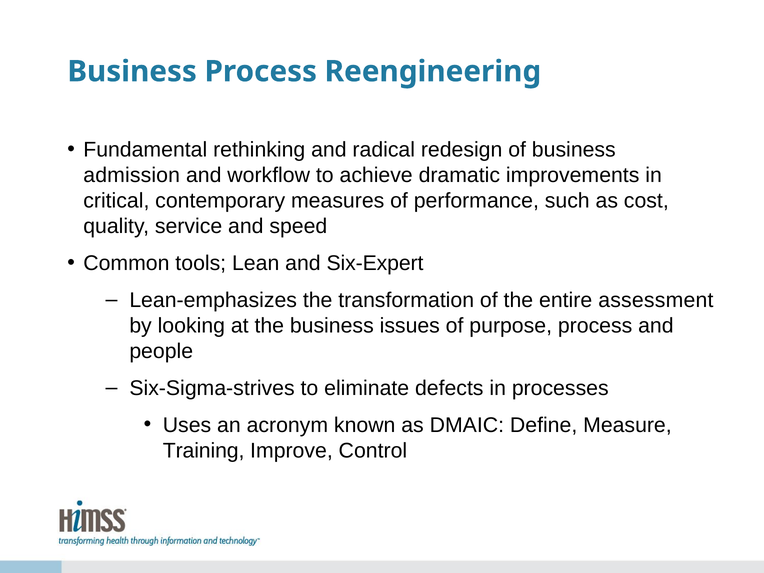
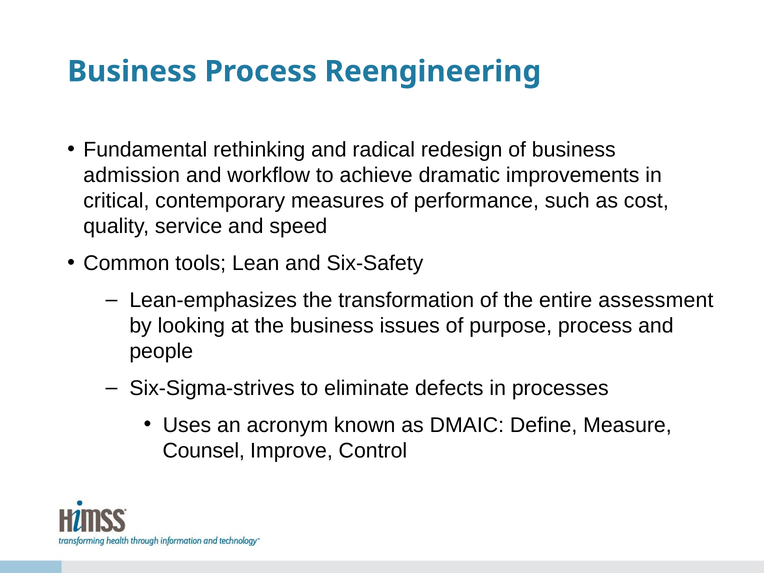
Six-Expert: Six-Expert -> Six-Safety (375, 263)
Training: Training -> Counsel (204, 451)
